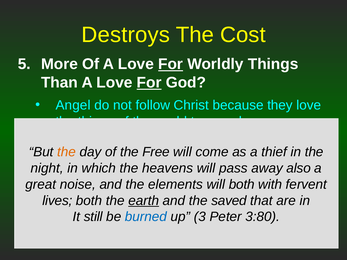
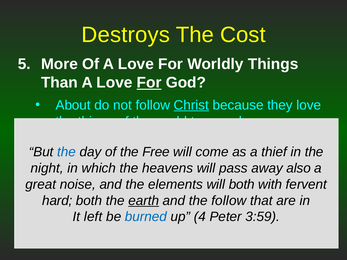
For underline: present -> none (171, 64)
Angel: Angel -> About (73, 105)
Christ underline: none -> present (191, 105)
the colour: orange -> blue (67, 152)
lives: lives -> hard (57, 201)
the saved: saved -> follow (229, 201)
still: still -> left (93, 217)
3: 3 -> 4 (200, 217)
3:80: 3:80 -> 3:59 (263, 217)
